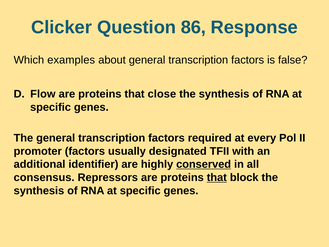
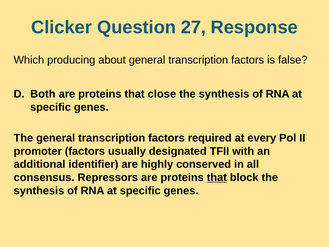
86: 86 -> 27 (193, 27)
examples: examples -> producing (71, 60)
Flow: Flow -> Both (43, 94)
conserved underline: present -> none (204, 164)
